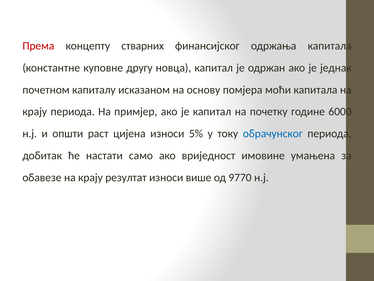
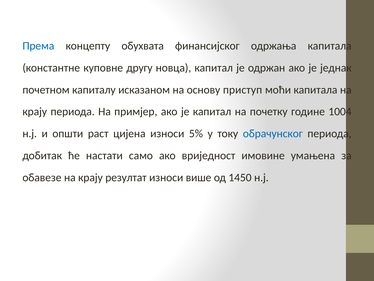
Према colour: red -> blue (38, 46)
стварних: стварних -> обухвата (143, 46)
помјера: помјера -> приступ (243, 90)
6000: 6000 -> 1004 (340, 112)
9770: 9770 -> 1450 (240, 177)
